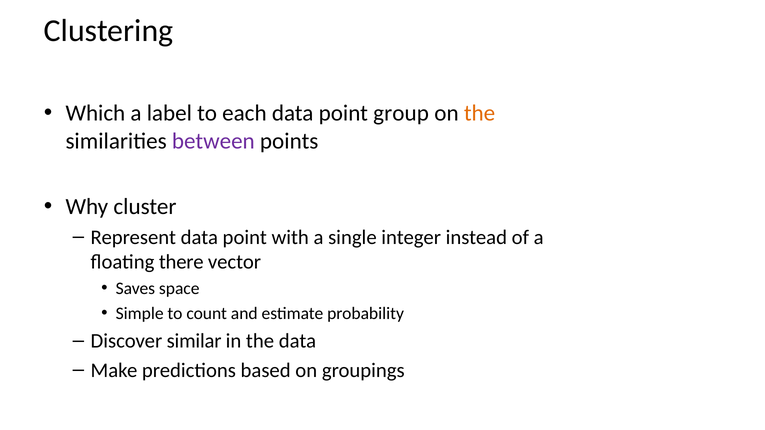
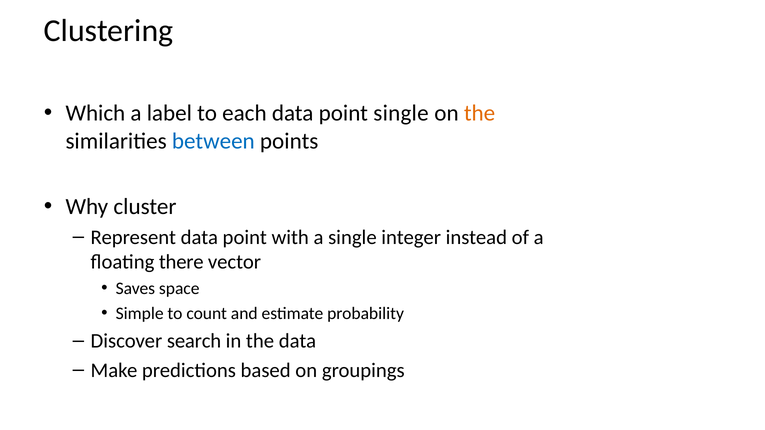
point group: group -> single (401, 113)
between colour: purple -> blue (213, 141)
similar: similar -> search (194, 341)
